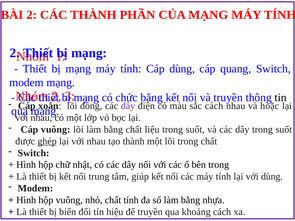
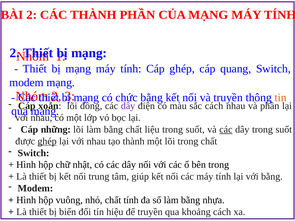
Cáp dùng: dùng -> ghép (182, 69)
tin colour: black -> orange (281, 98)
hoặc: hoặc -> phần (270, 106)
Cáp vuông: vuông -> những (56, 130)
các underline: none -> present (226, 130)
với dùng: dùng -> bằng (272, 177)
